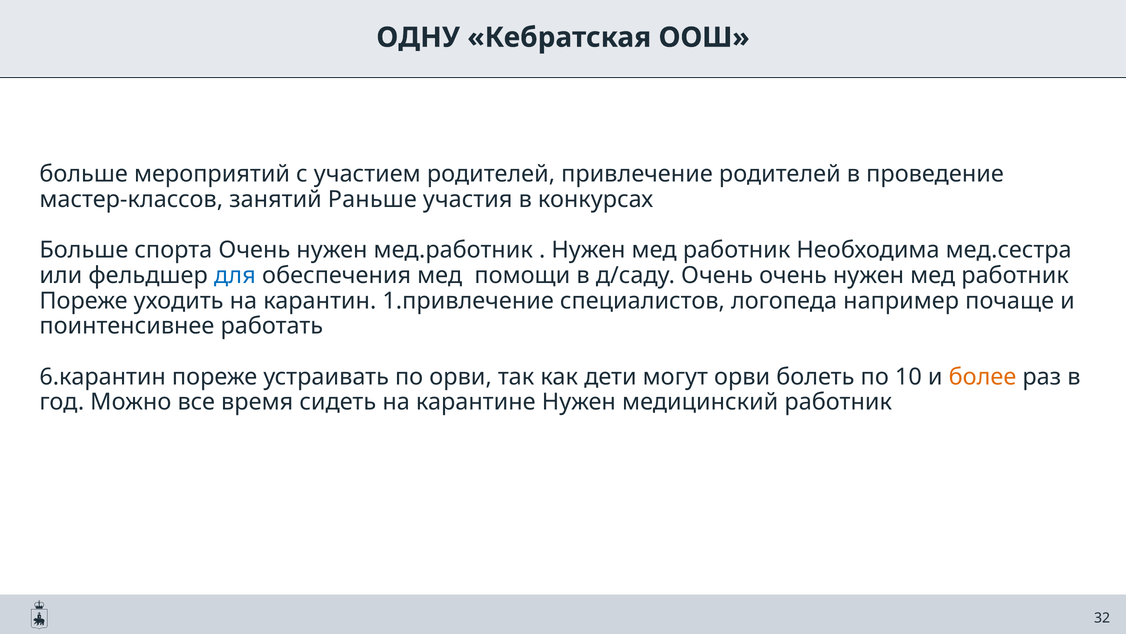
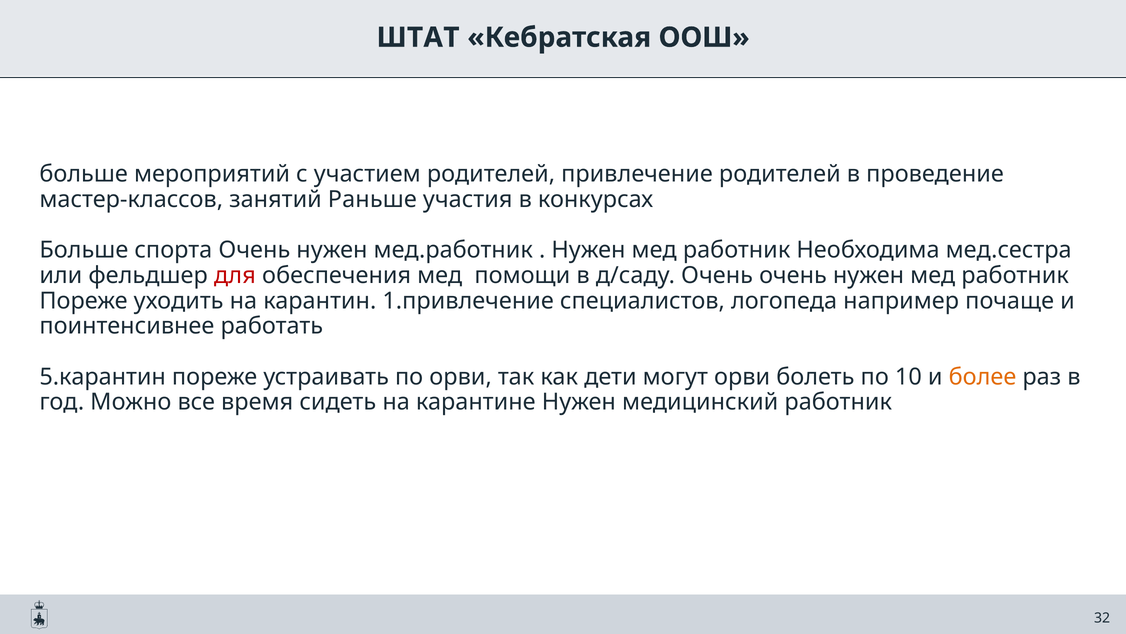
ОДНУ: ОДНУ -> ШТАТ (418, 37)
для colour: blue -> red (235, 275)
6.карантин: 6.карантин -> 5.карантин (103, 376)
